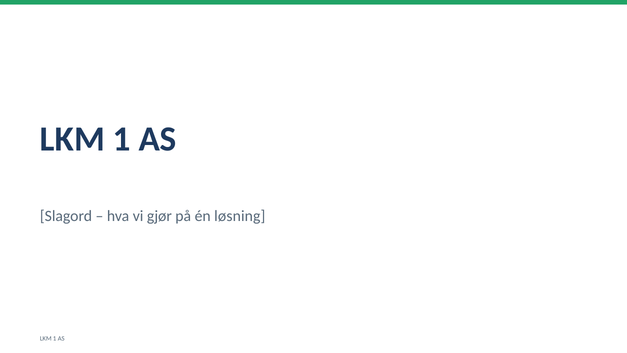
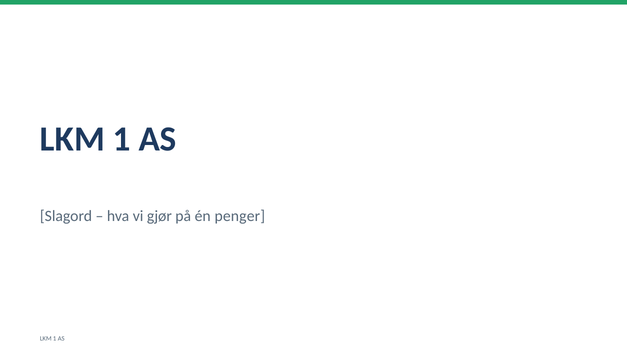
løsning: løsning -> penger (240, 216)
